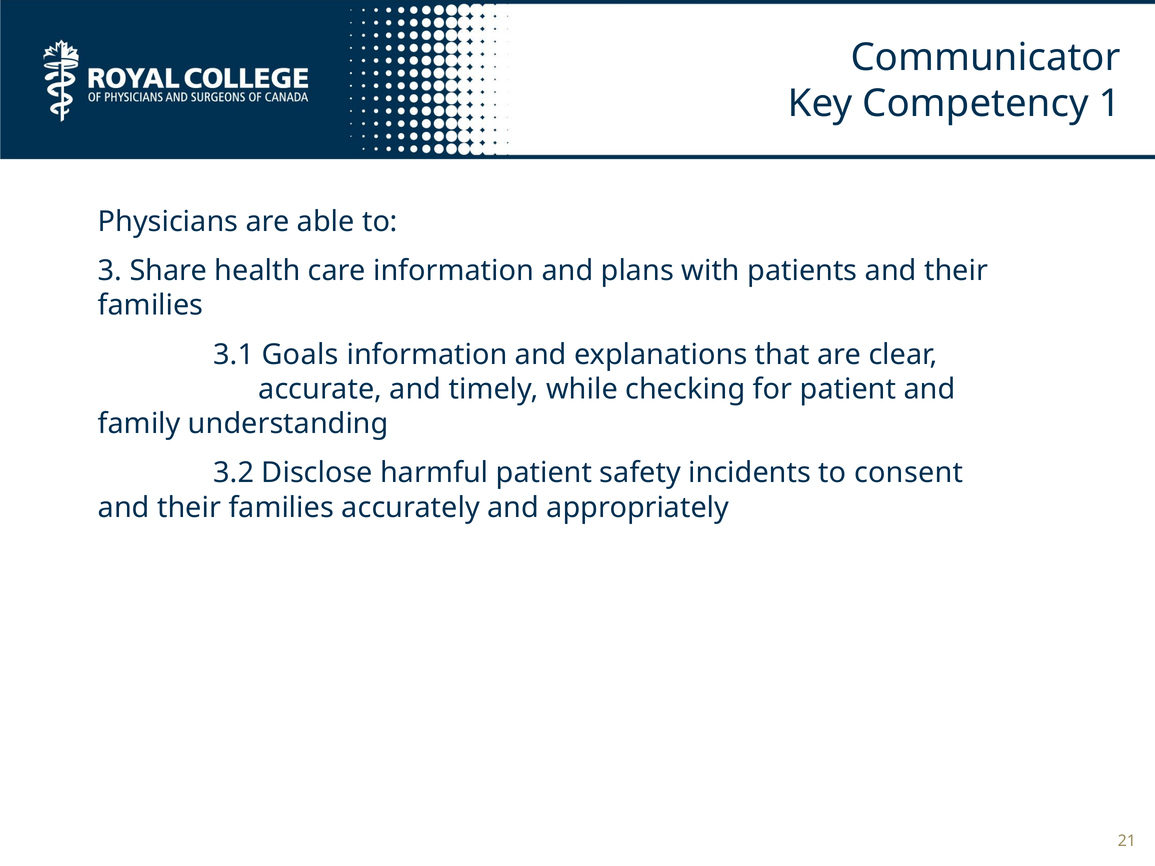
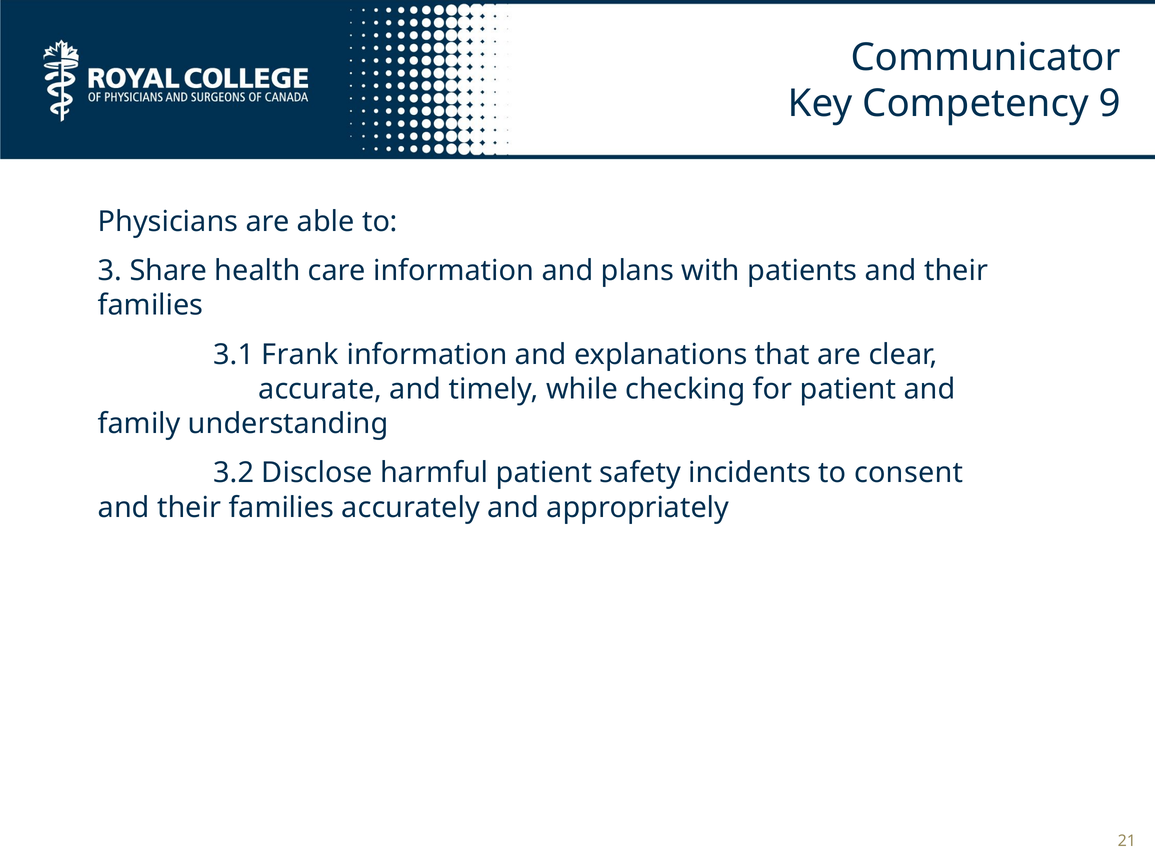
1: 1 -> 9 (1110, 104)
Goals: Goals -> Frank (300, 355)
